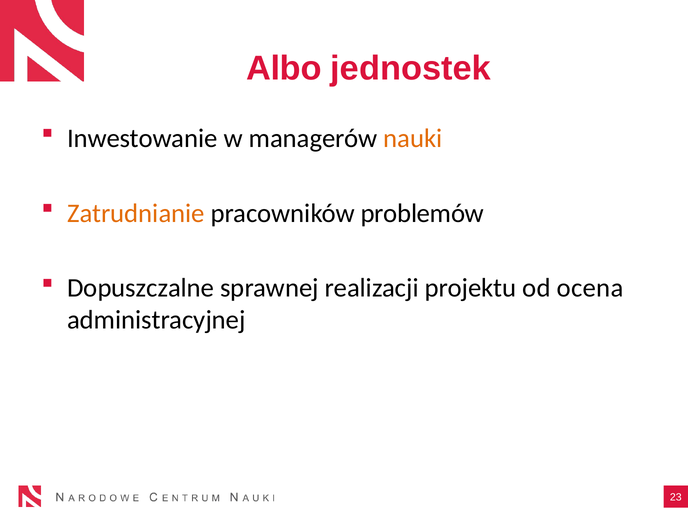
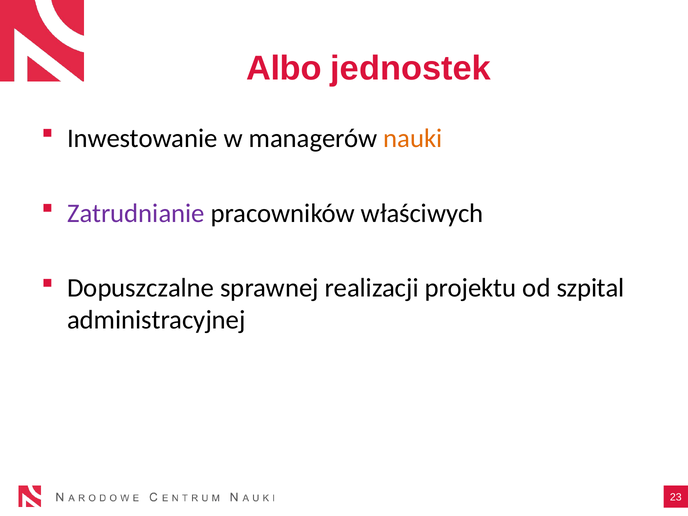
Zatrudnianie colour: orange -> purple (136, 213)
problemów: problemów -> właściwych (422, 213)
ocena: ocena -> szpital (591, 288)
